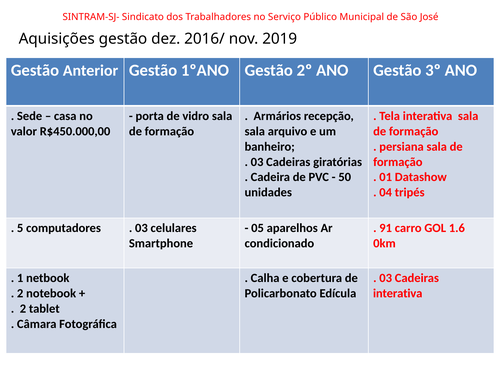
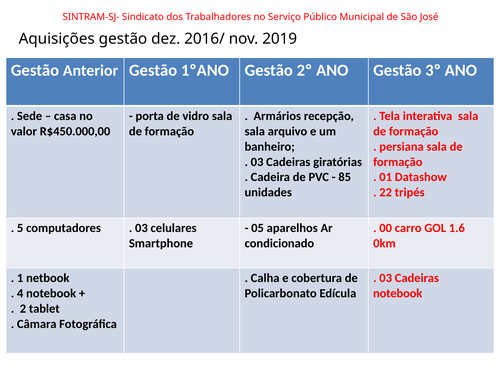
50: 50 -> 85 (345, 177)
04: 04 -> 22 (386, 192)
91: 91 -> 00 (386, 228)
2: 2 -> 4 (20, 293)
interativa: interativa -> notebook (398, 293)
